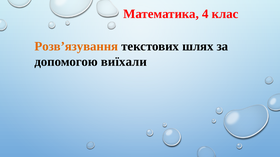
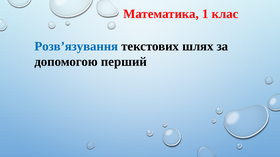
4: 4 -> 1 (205, 14)
Розв’язування colour: orange -> blue (76, 46)
виїхали: виїхали -> перший (124, 62)
